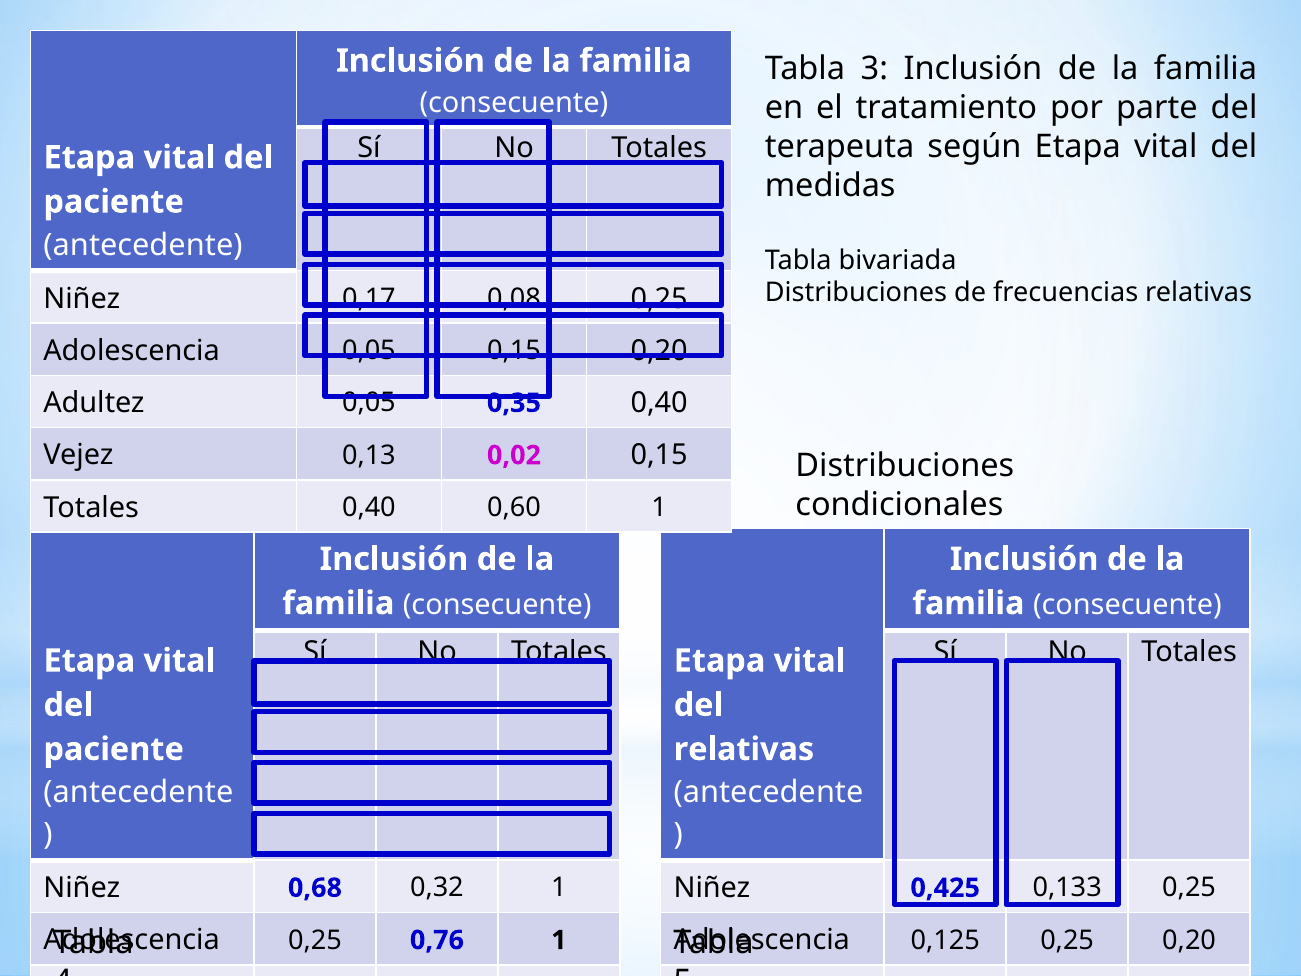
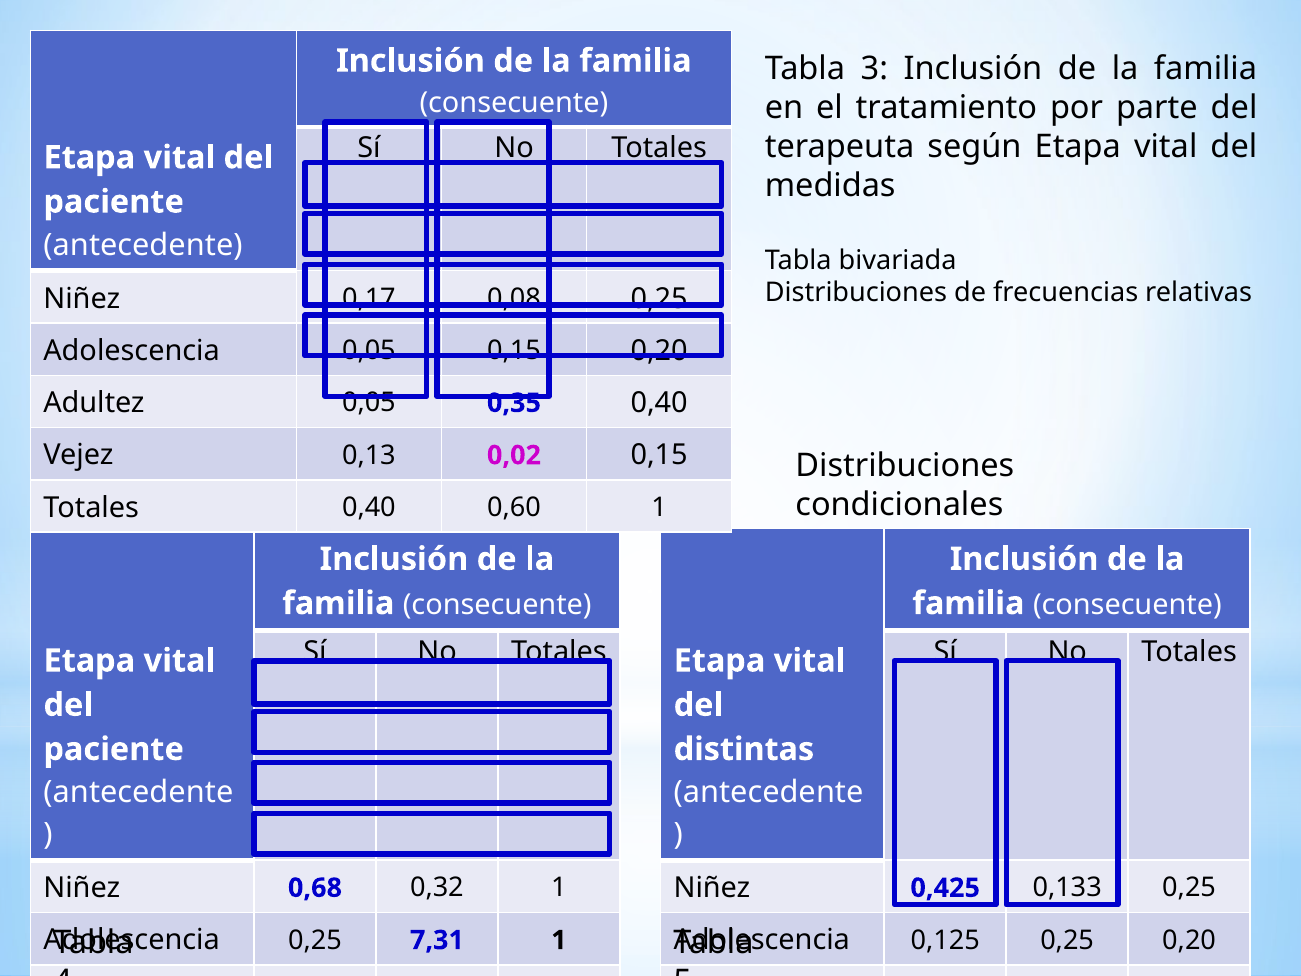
relativas: relativas -> distintas (744, 749)
0,76: 0,76 -> 7,31 (437, 940)
